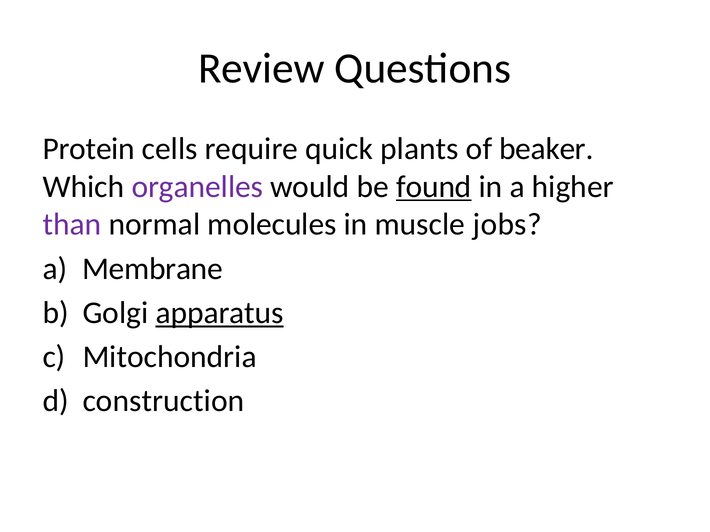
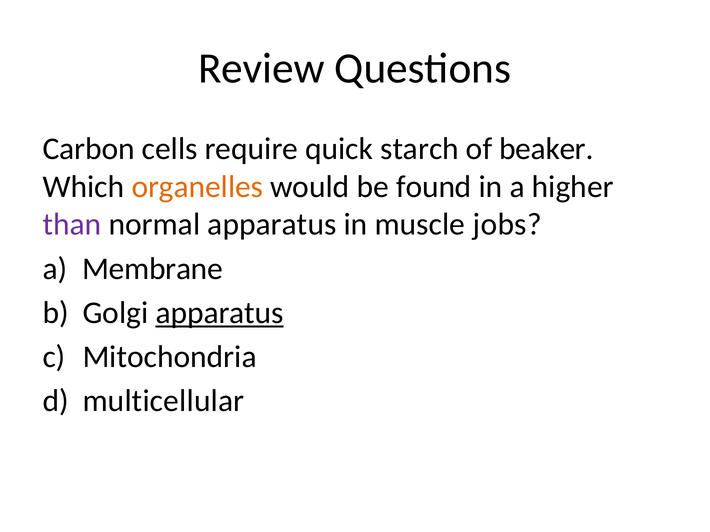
Protein: Protein -> Carbon (89, 149)
plants: plants -> starch (420, 149)
organelles colour: purple -> orange (197, 187)
found underline: present -> none (434, 187)
normal molecules: molecules -> apparatus (272, 225)
construction: construction -> multicellular (163, 401)
